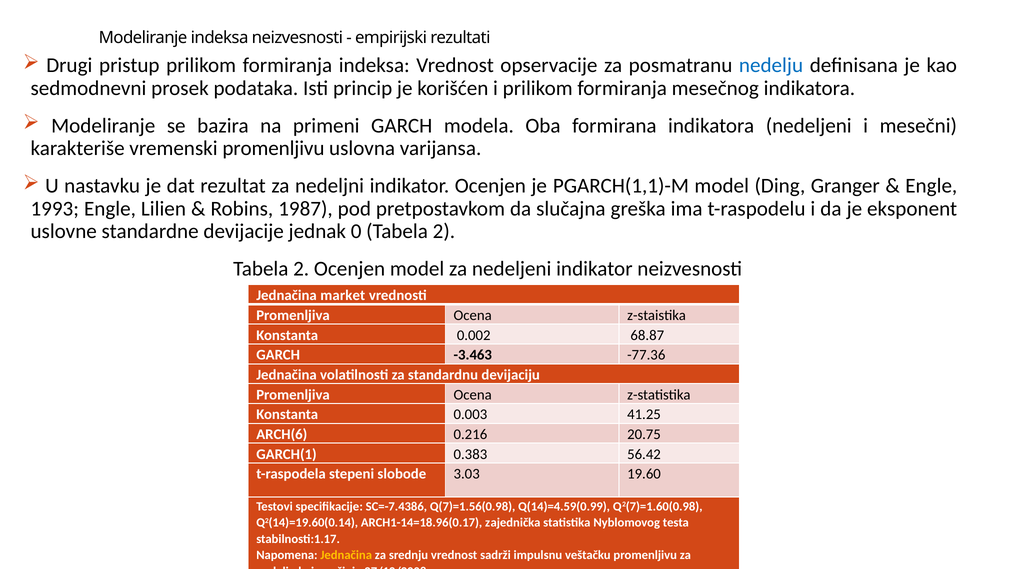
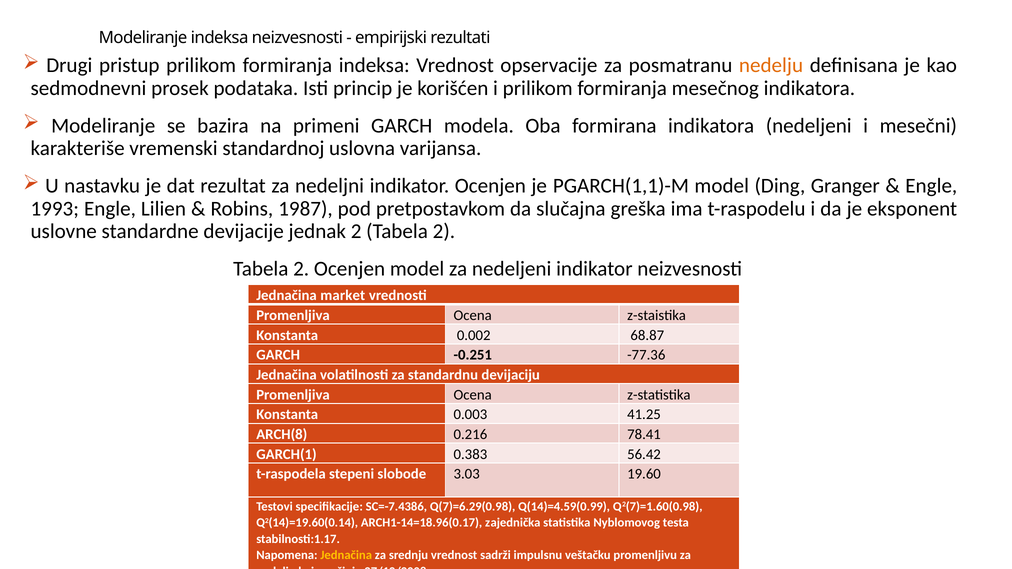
nedelju colour: blue -> orange (771, 65)
vremenski promenljivu: promenljivu -> standardnoj (273, 148)
jednak 0: 0 -> 2 (356, 231)
-3.463: -3.463 -> -0.251 (473, 355)
ARCH(6: ARCH(6 -> ARCH(8 (282, 435)
20.75: 20.75 -> 78.41 (644, 435)
Q(7)=1.56(0.98: Q(7)=1.56(0.98 -> Q(7)=6.29(0.98 (473, 507)
